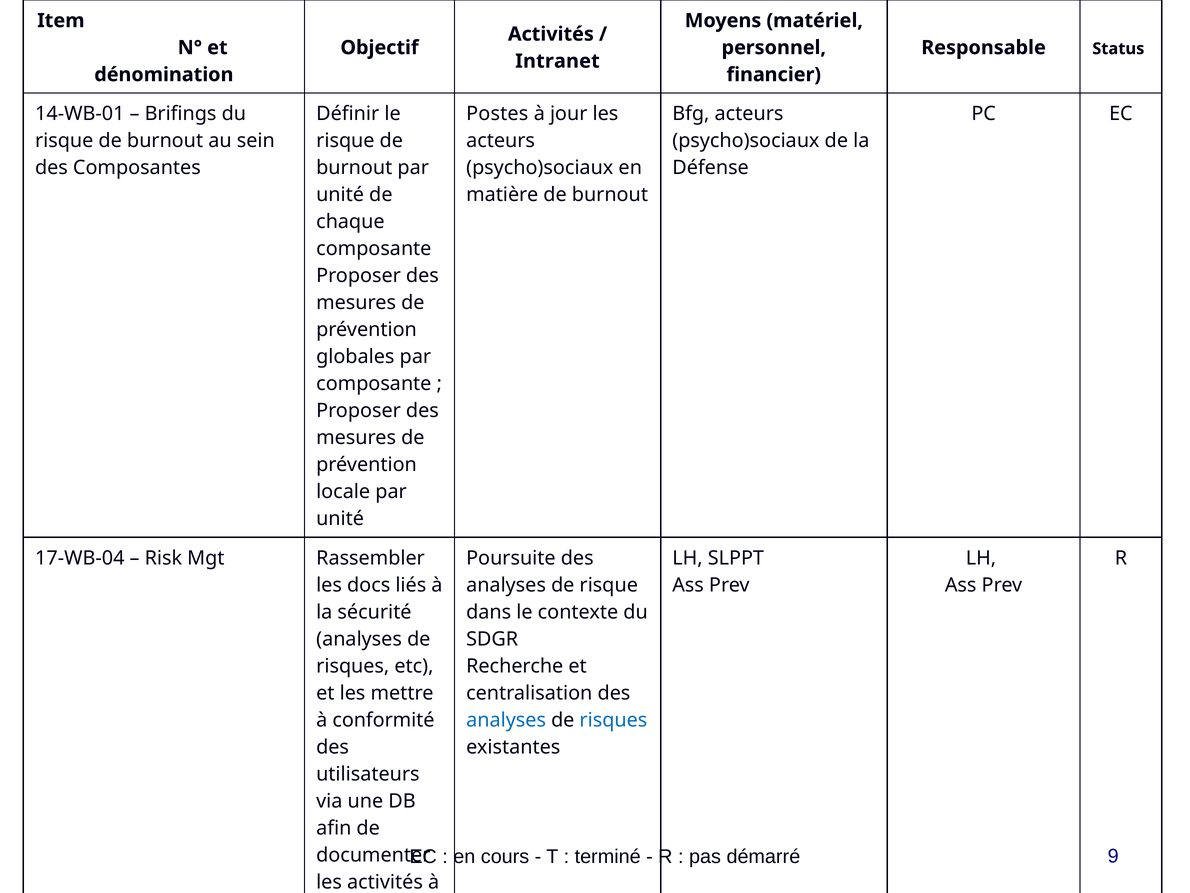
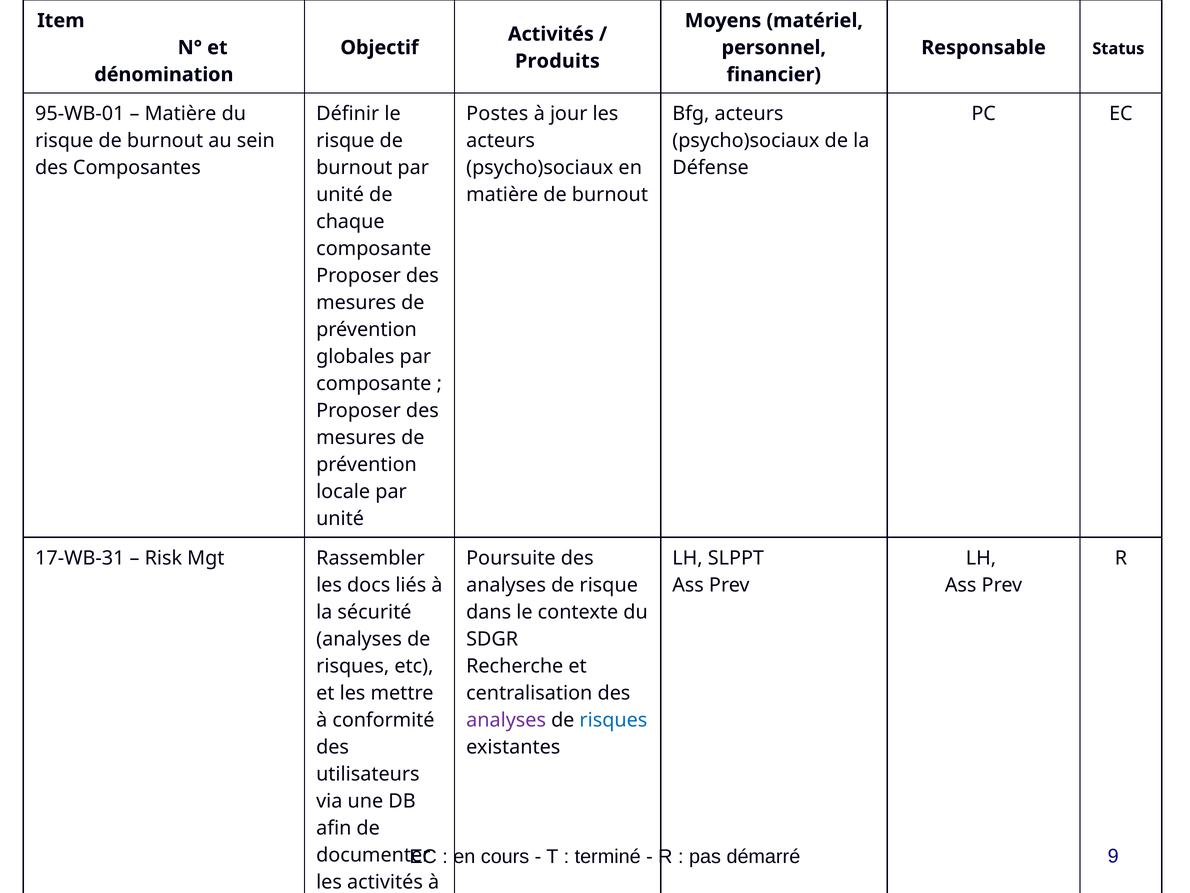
Intranet: Intranet -> Produits (557, 61)
14-WB-01: 14-WB-01 -> 95-WB-01 (80, 114)
Brifings: Brifings -> Matière (181, 114)
17-WB-04: 17-WB-04 -> 17-WB-31 (80, 558)
analyses colour: blue -> purple (506, 720)
